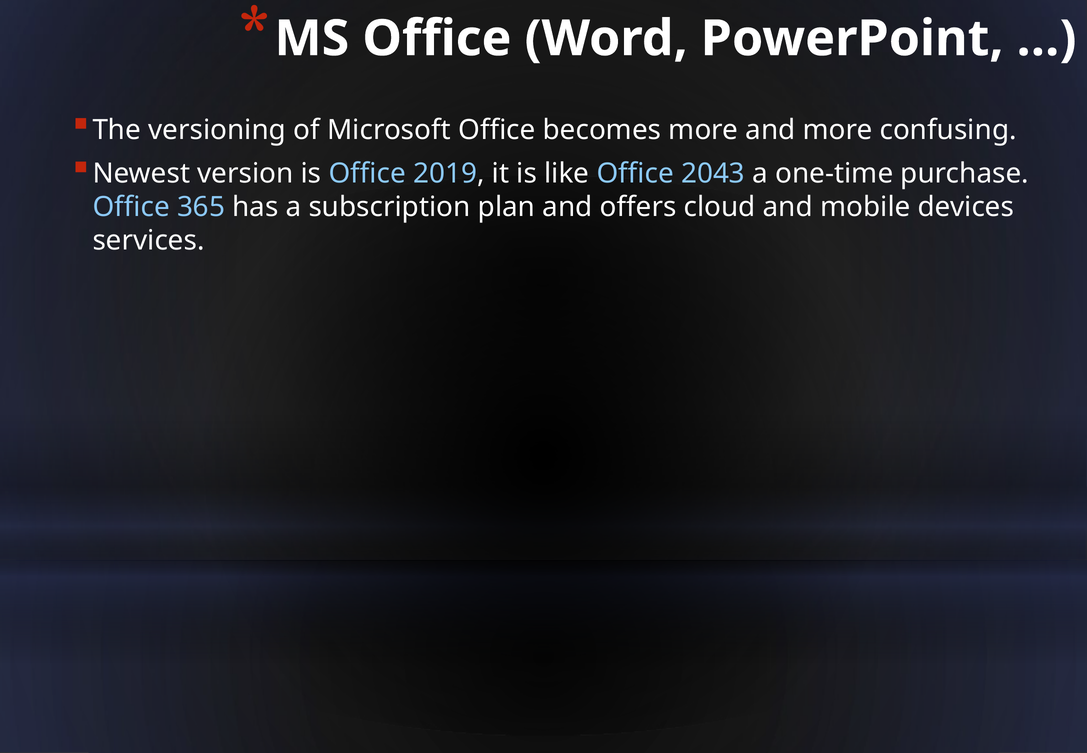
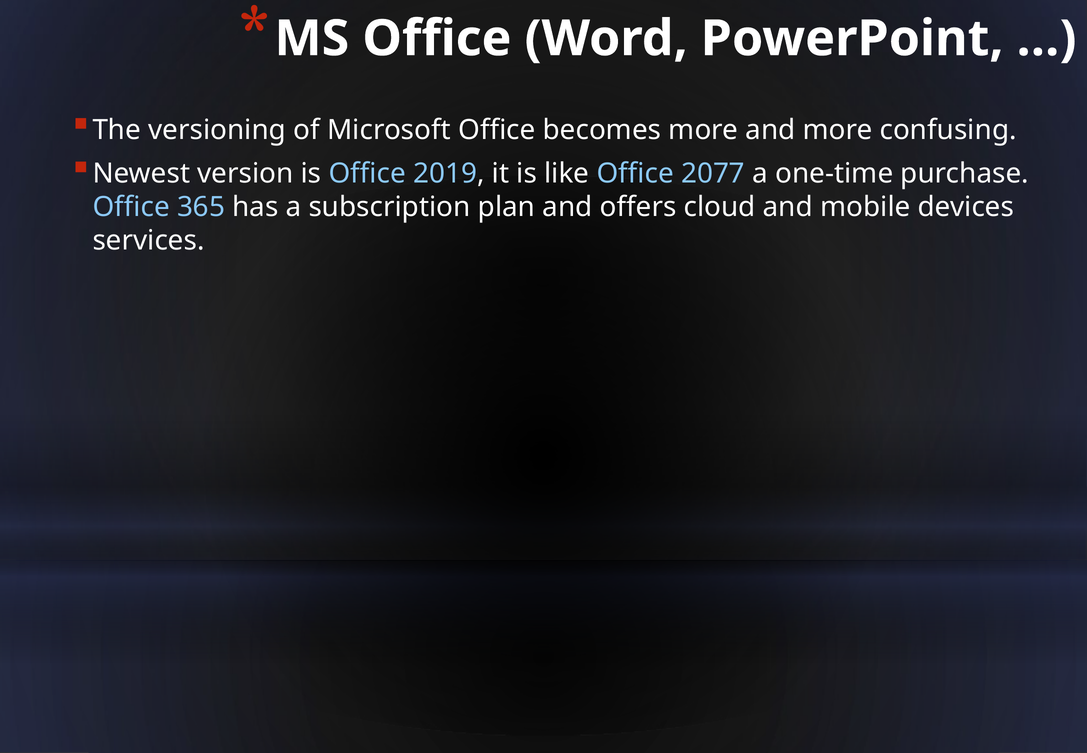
2043: 2043 -> 2077 (713, 173)
